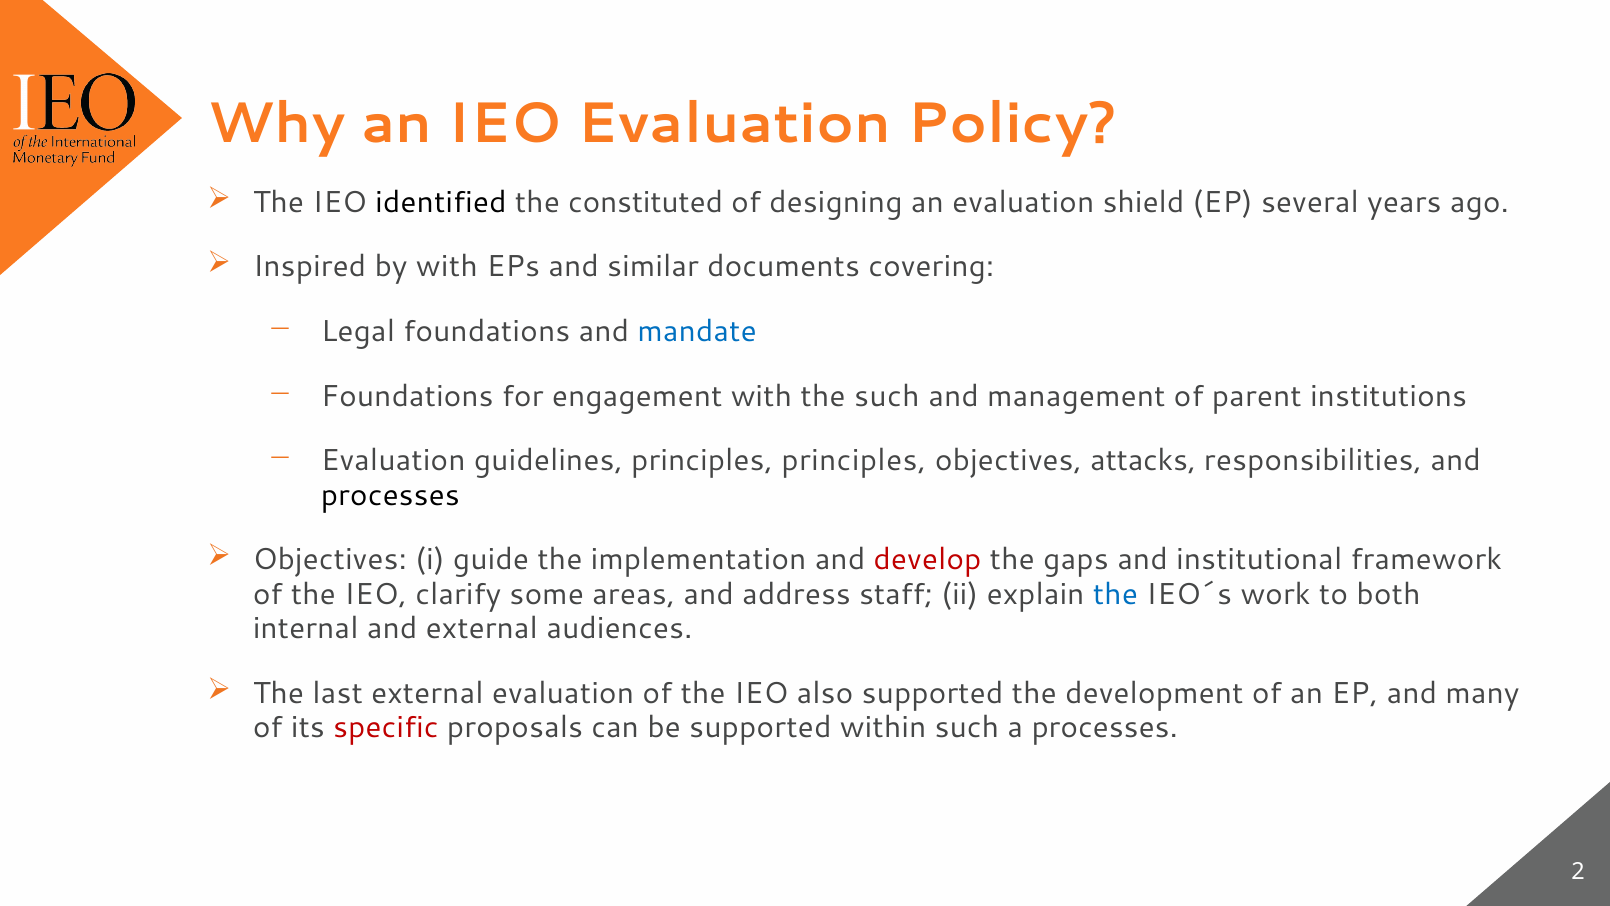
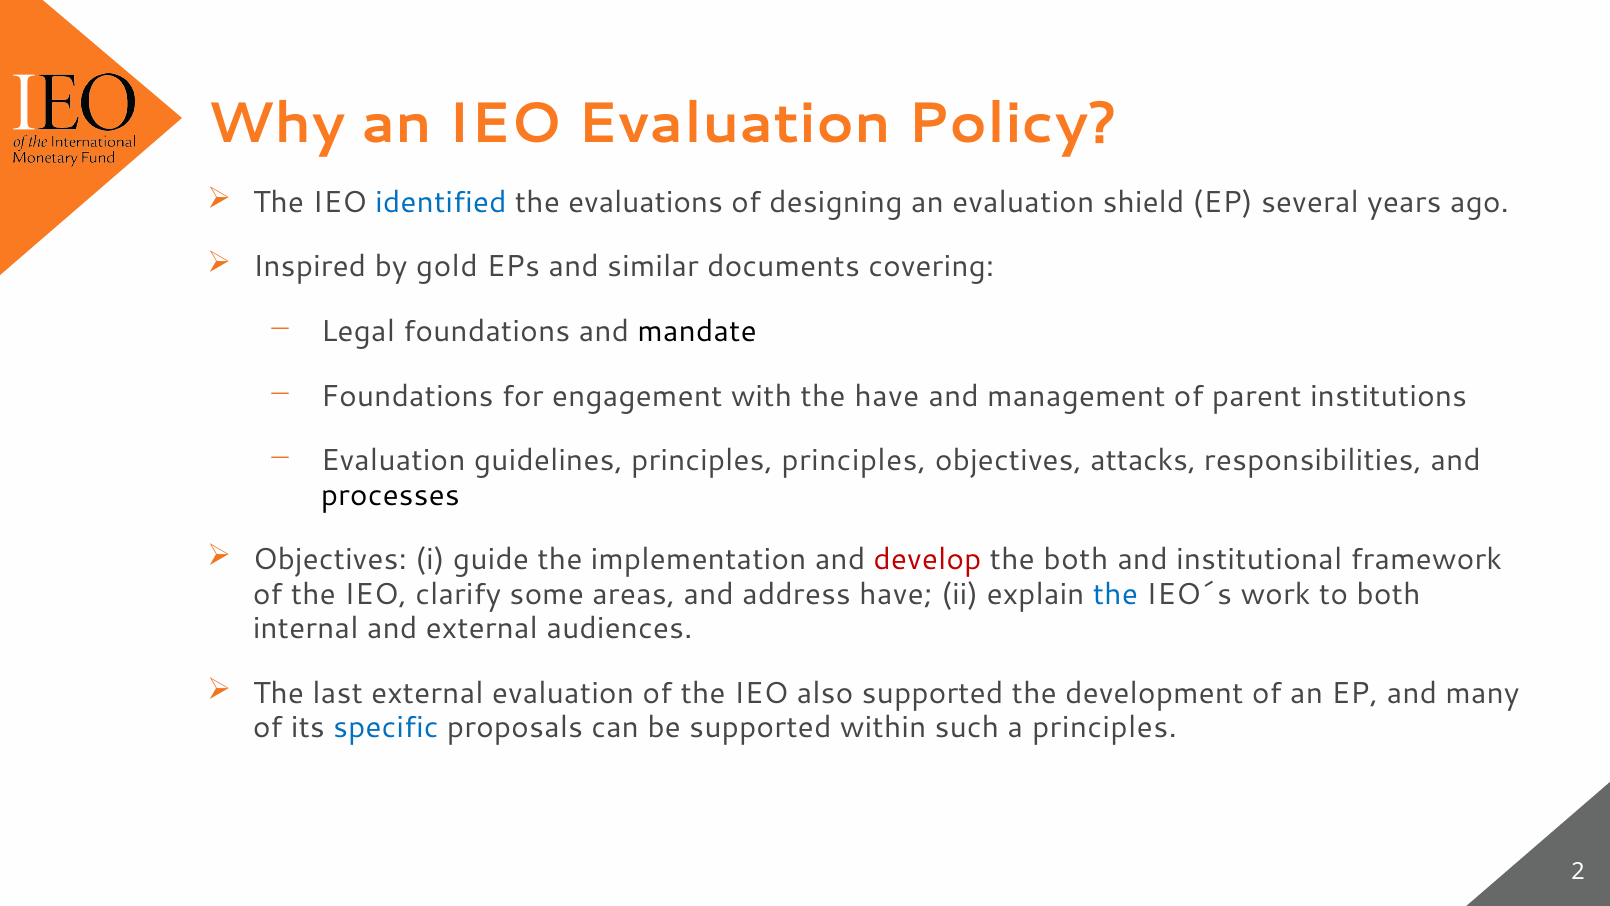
identified colour: black -> blue (441, 202)
constituted: constituted -> evaluations (646, 202)
by with: with -> gold (447, 267)
mandate colour: blue -> black (697, 331)
the such: such -> have (887, 396)
the gaps: gaps -> both (1076, 560)
address staff: staff -> have (896, 594)
specific colour: red -> blue (386, 728)
a processes: processes -> principles (1105, 728)
